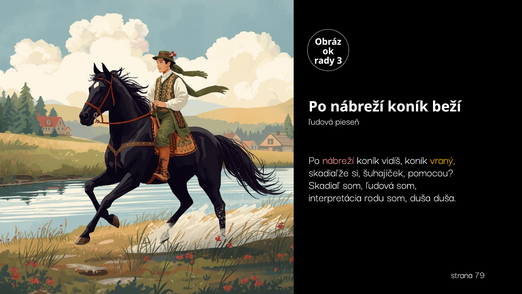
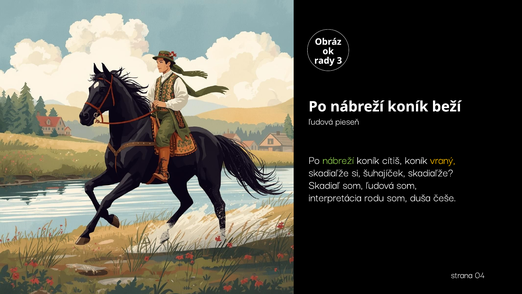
nábreží colour: pink -> light green (338, 160)
vidíš: vidíš -> cítiš (392, 160)
šuhajíček pomocou: pomocou -> skadiaľže (431, 172)
duša duša: duša -> češe (445, 197)
79: 79 -> 04 (480, 275)
